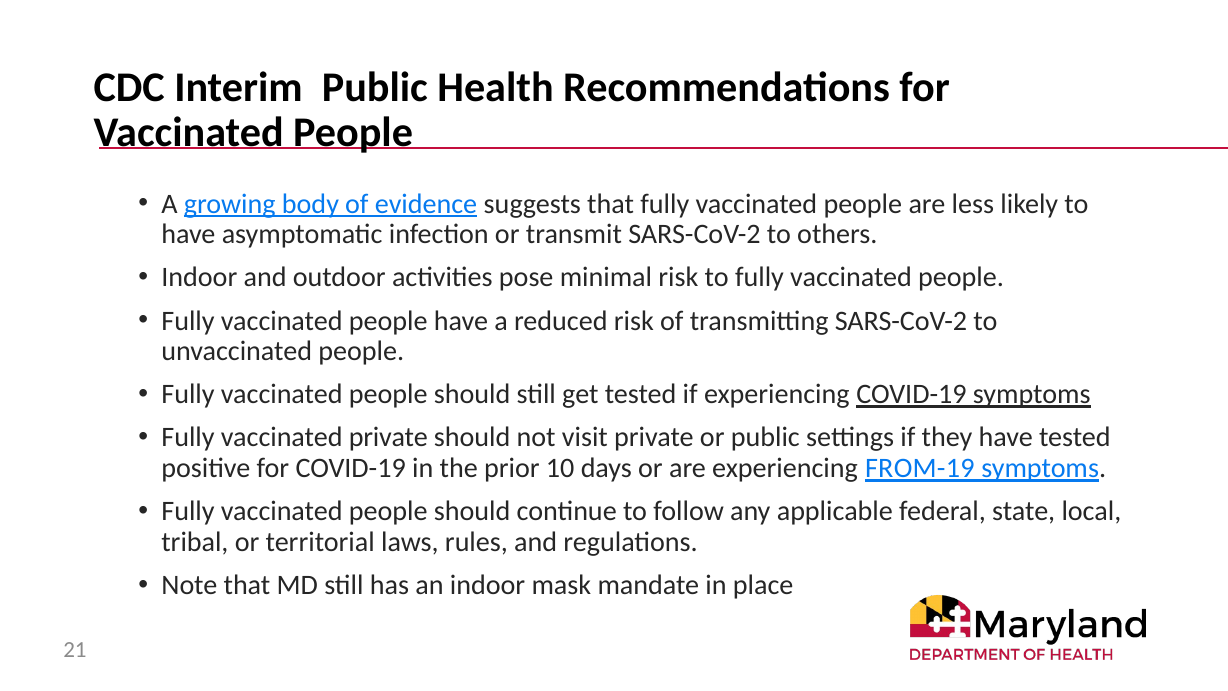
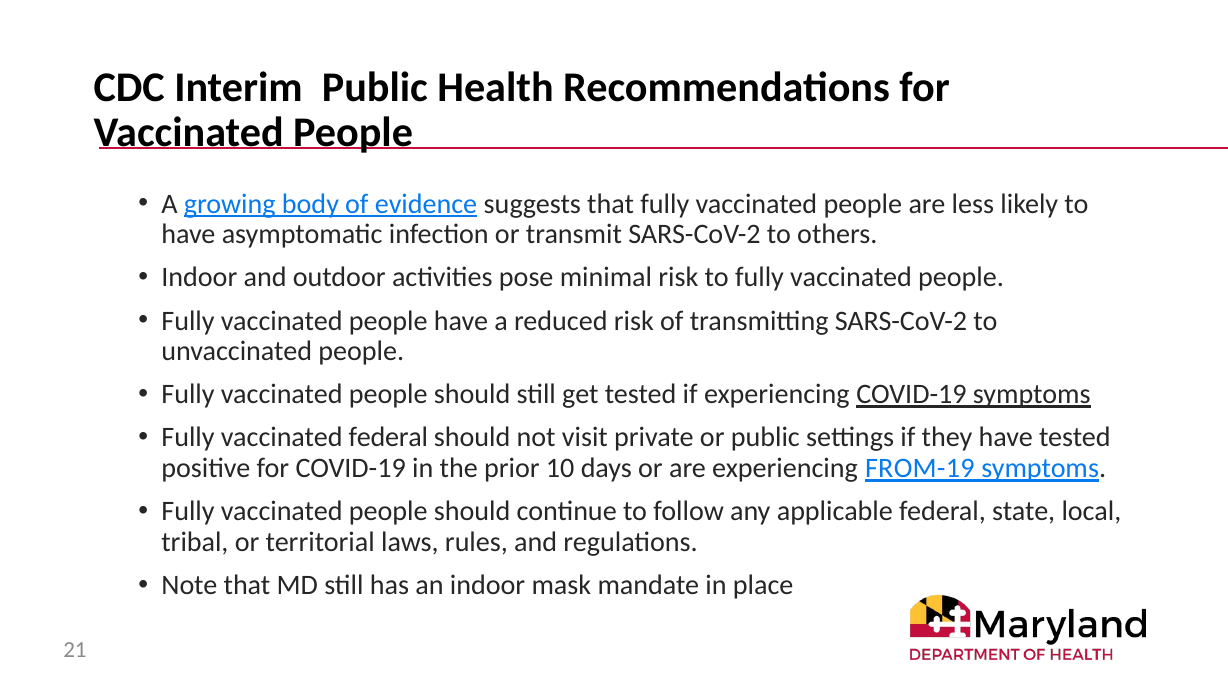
vaccinated private: private -> federal (388, 437)
